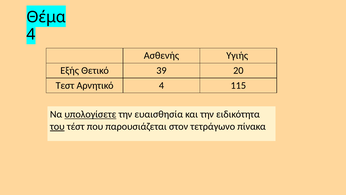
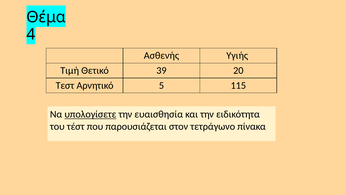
Εξής: Εξής -> Τιμή (70, 70)
Αρνητικό 4: 4 -> 5 (161, 85)
του underline: present -> none (57, 126)
